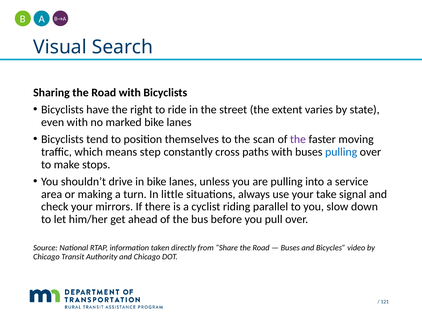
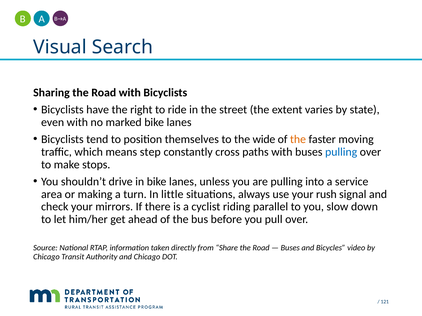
scan: scan -> wide (264, 139)
the colour: purple -> orange (298, 139)
take: take -> rush (326, 194)
